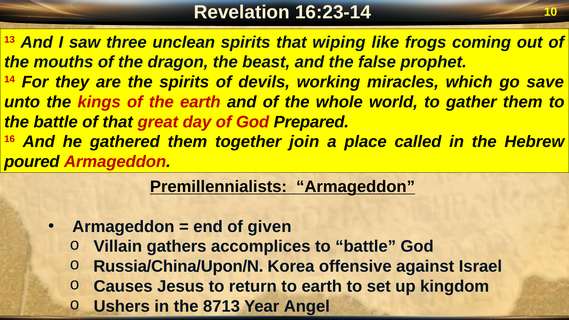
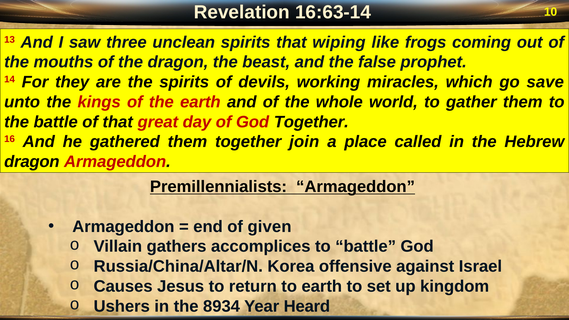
16:23-14: 16:23-14 -> 16:63-14 (333, 12)
God Prepared: Prepared -> Together (311, 122)
poured: poured -> dragon (32, 162)
Russia/China/Upon/N: Russia/China/Upon/N -> Russia/China/Altar/N (178, 266)
8713: 8713 -> 8934 (222, 306)
Angel: Angel -> Heard (307, 306)
